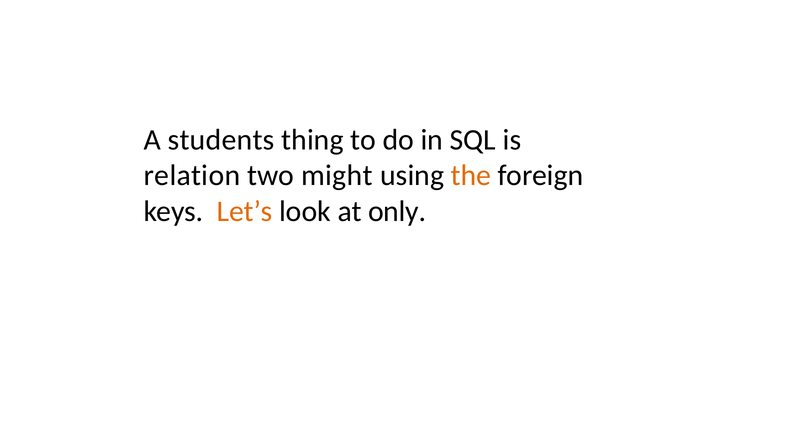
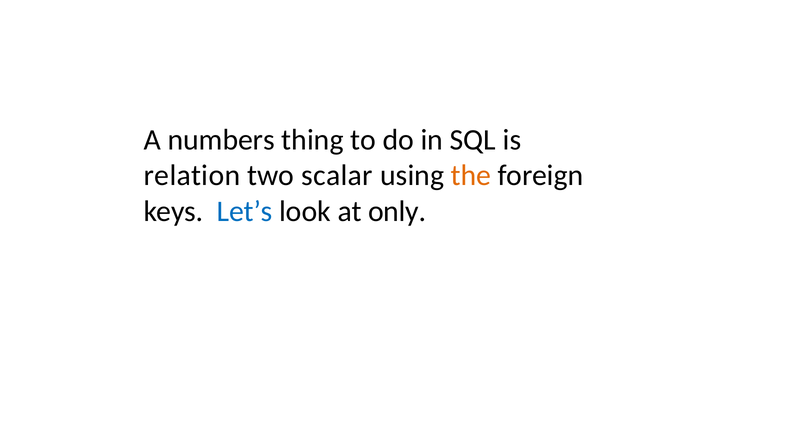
students: students -> numbers (221, 140)
might: might -> scalar (337, 176)
Let’s colour: orange -> blue (245, 211)
